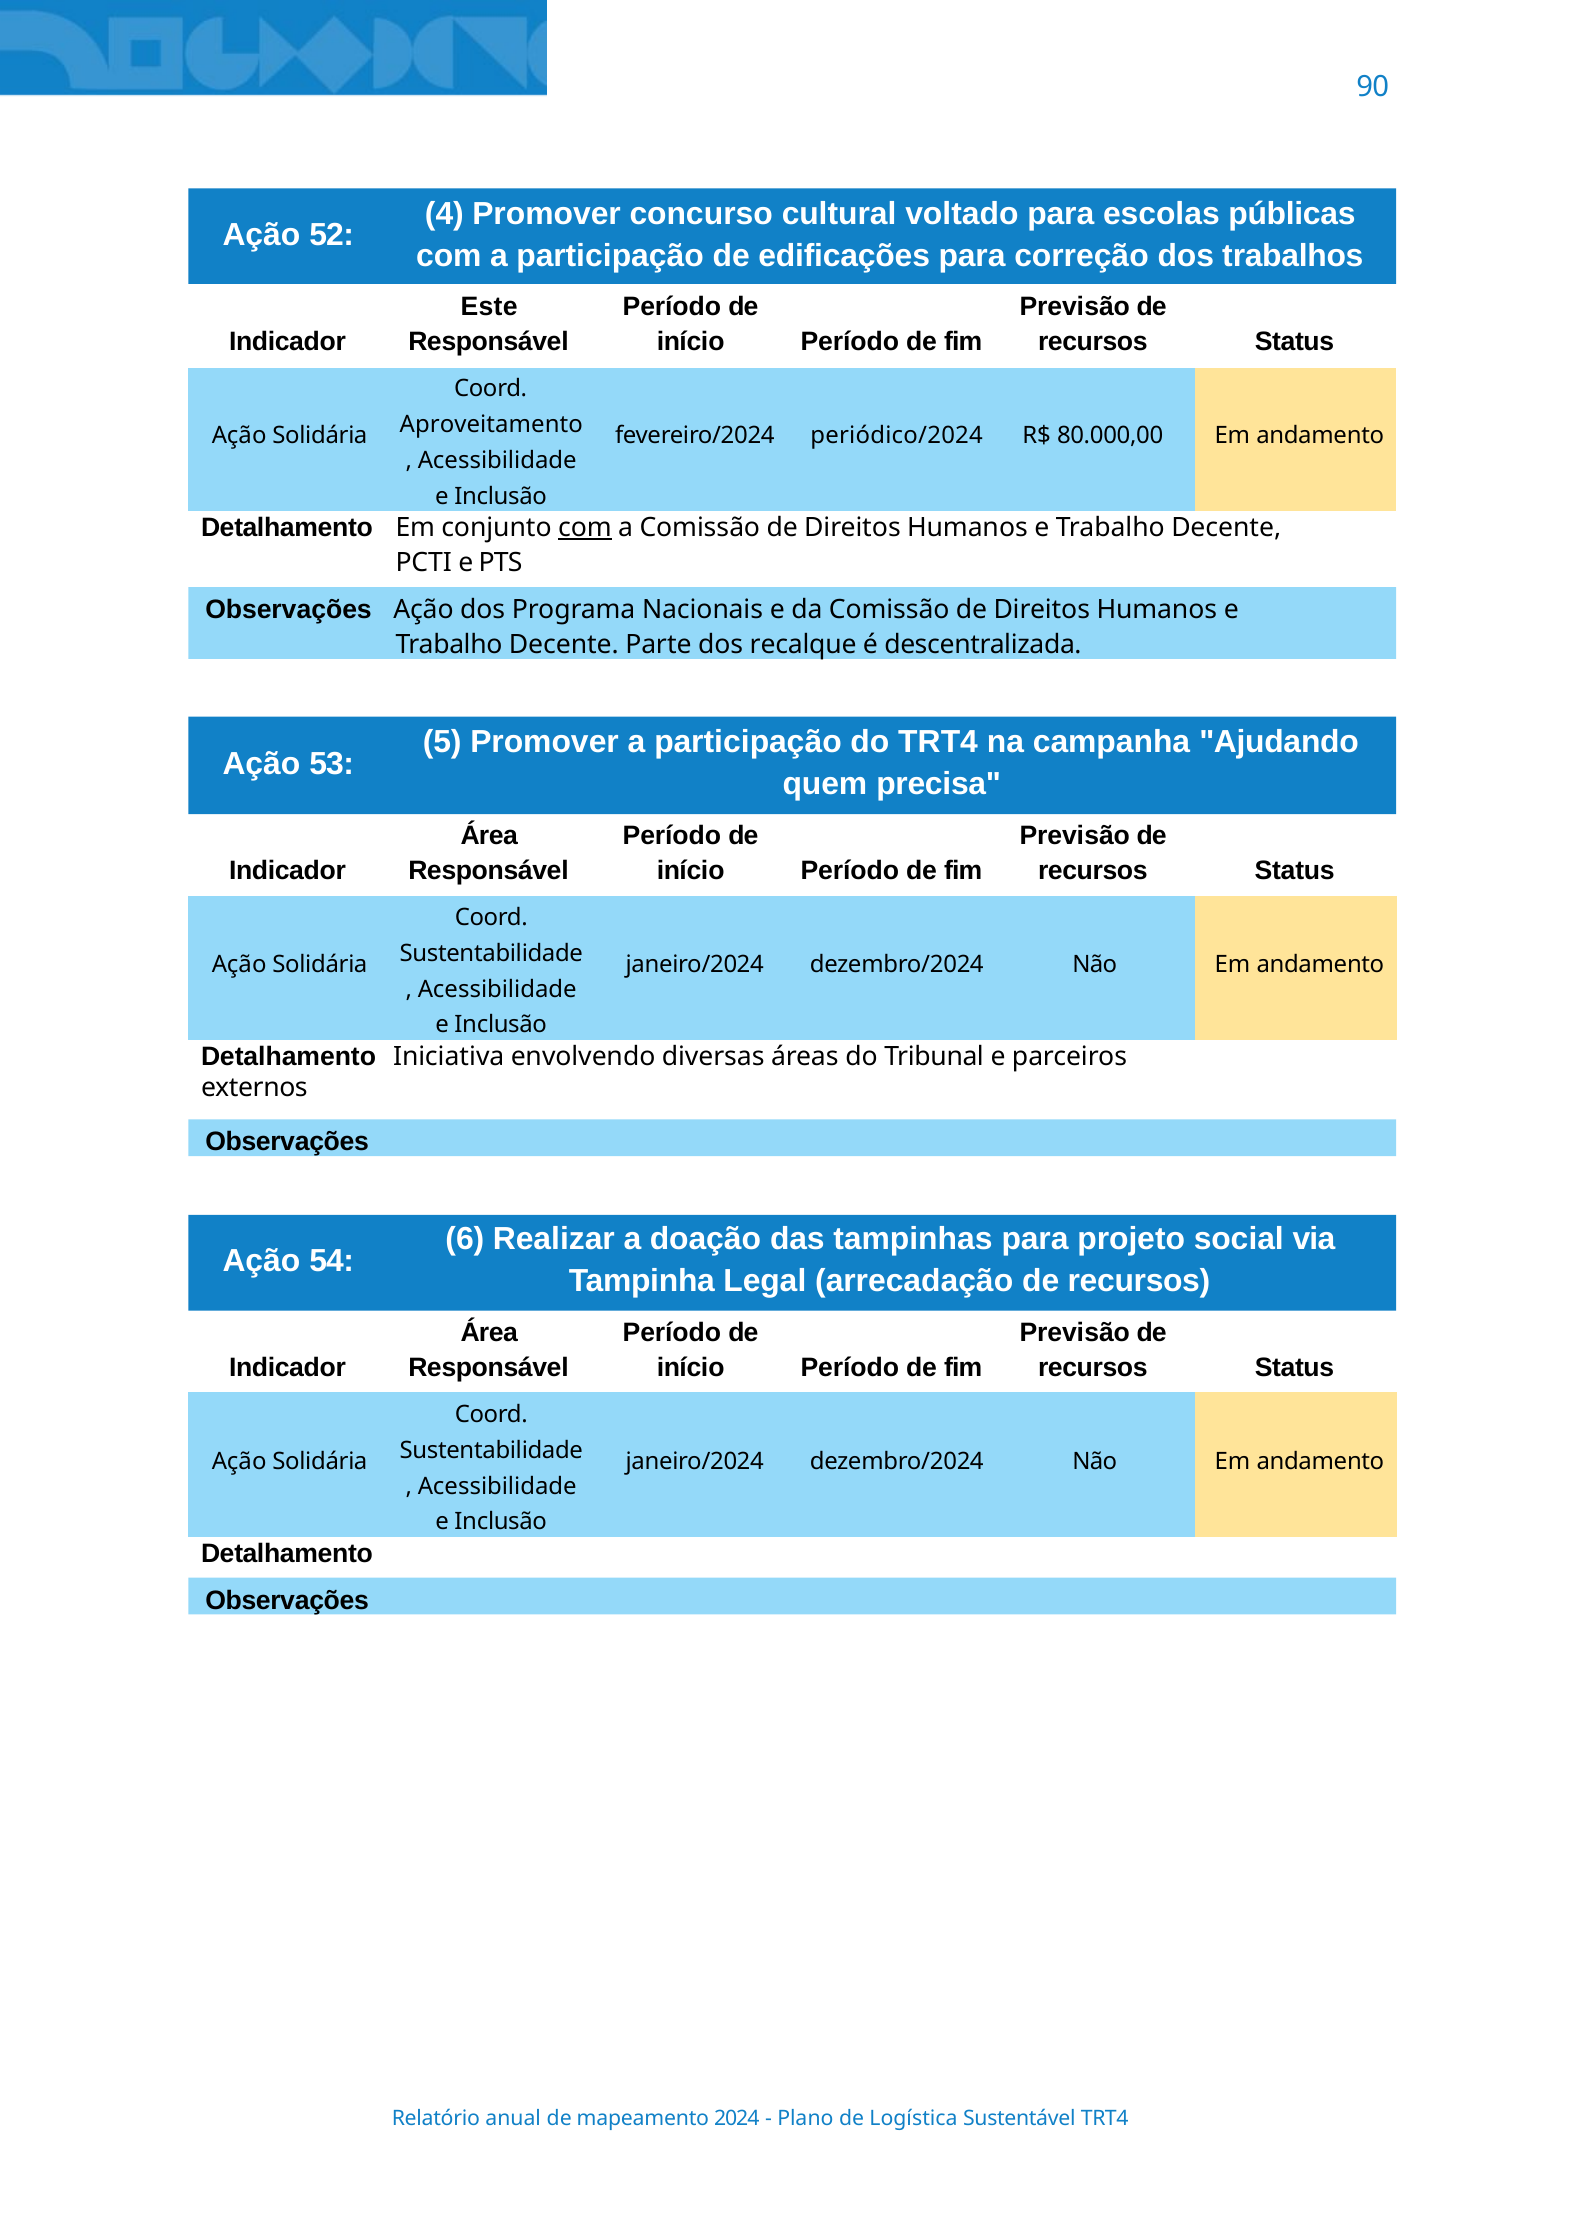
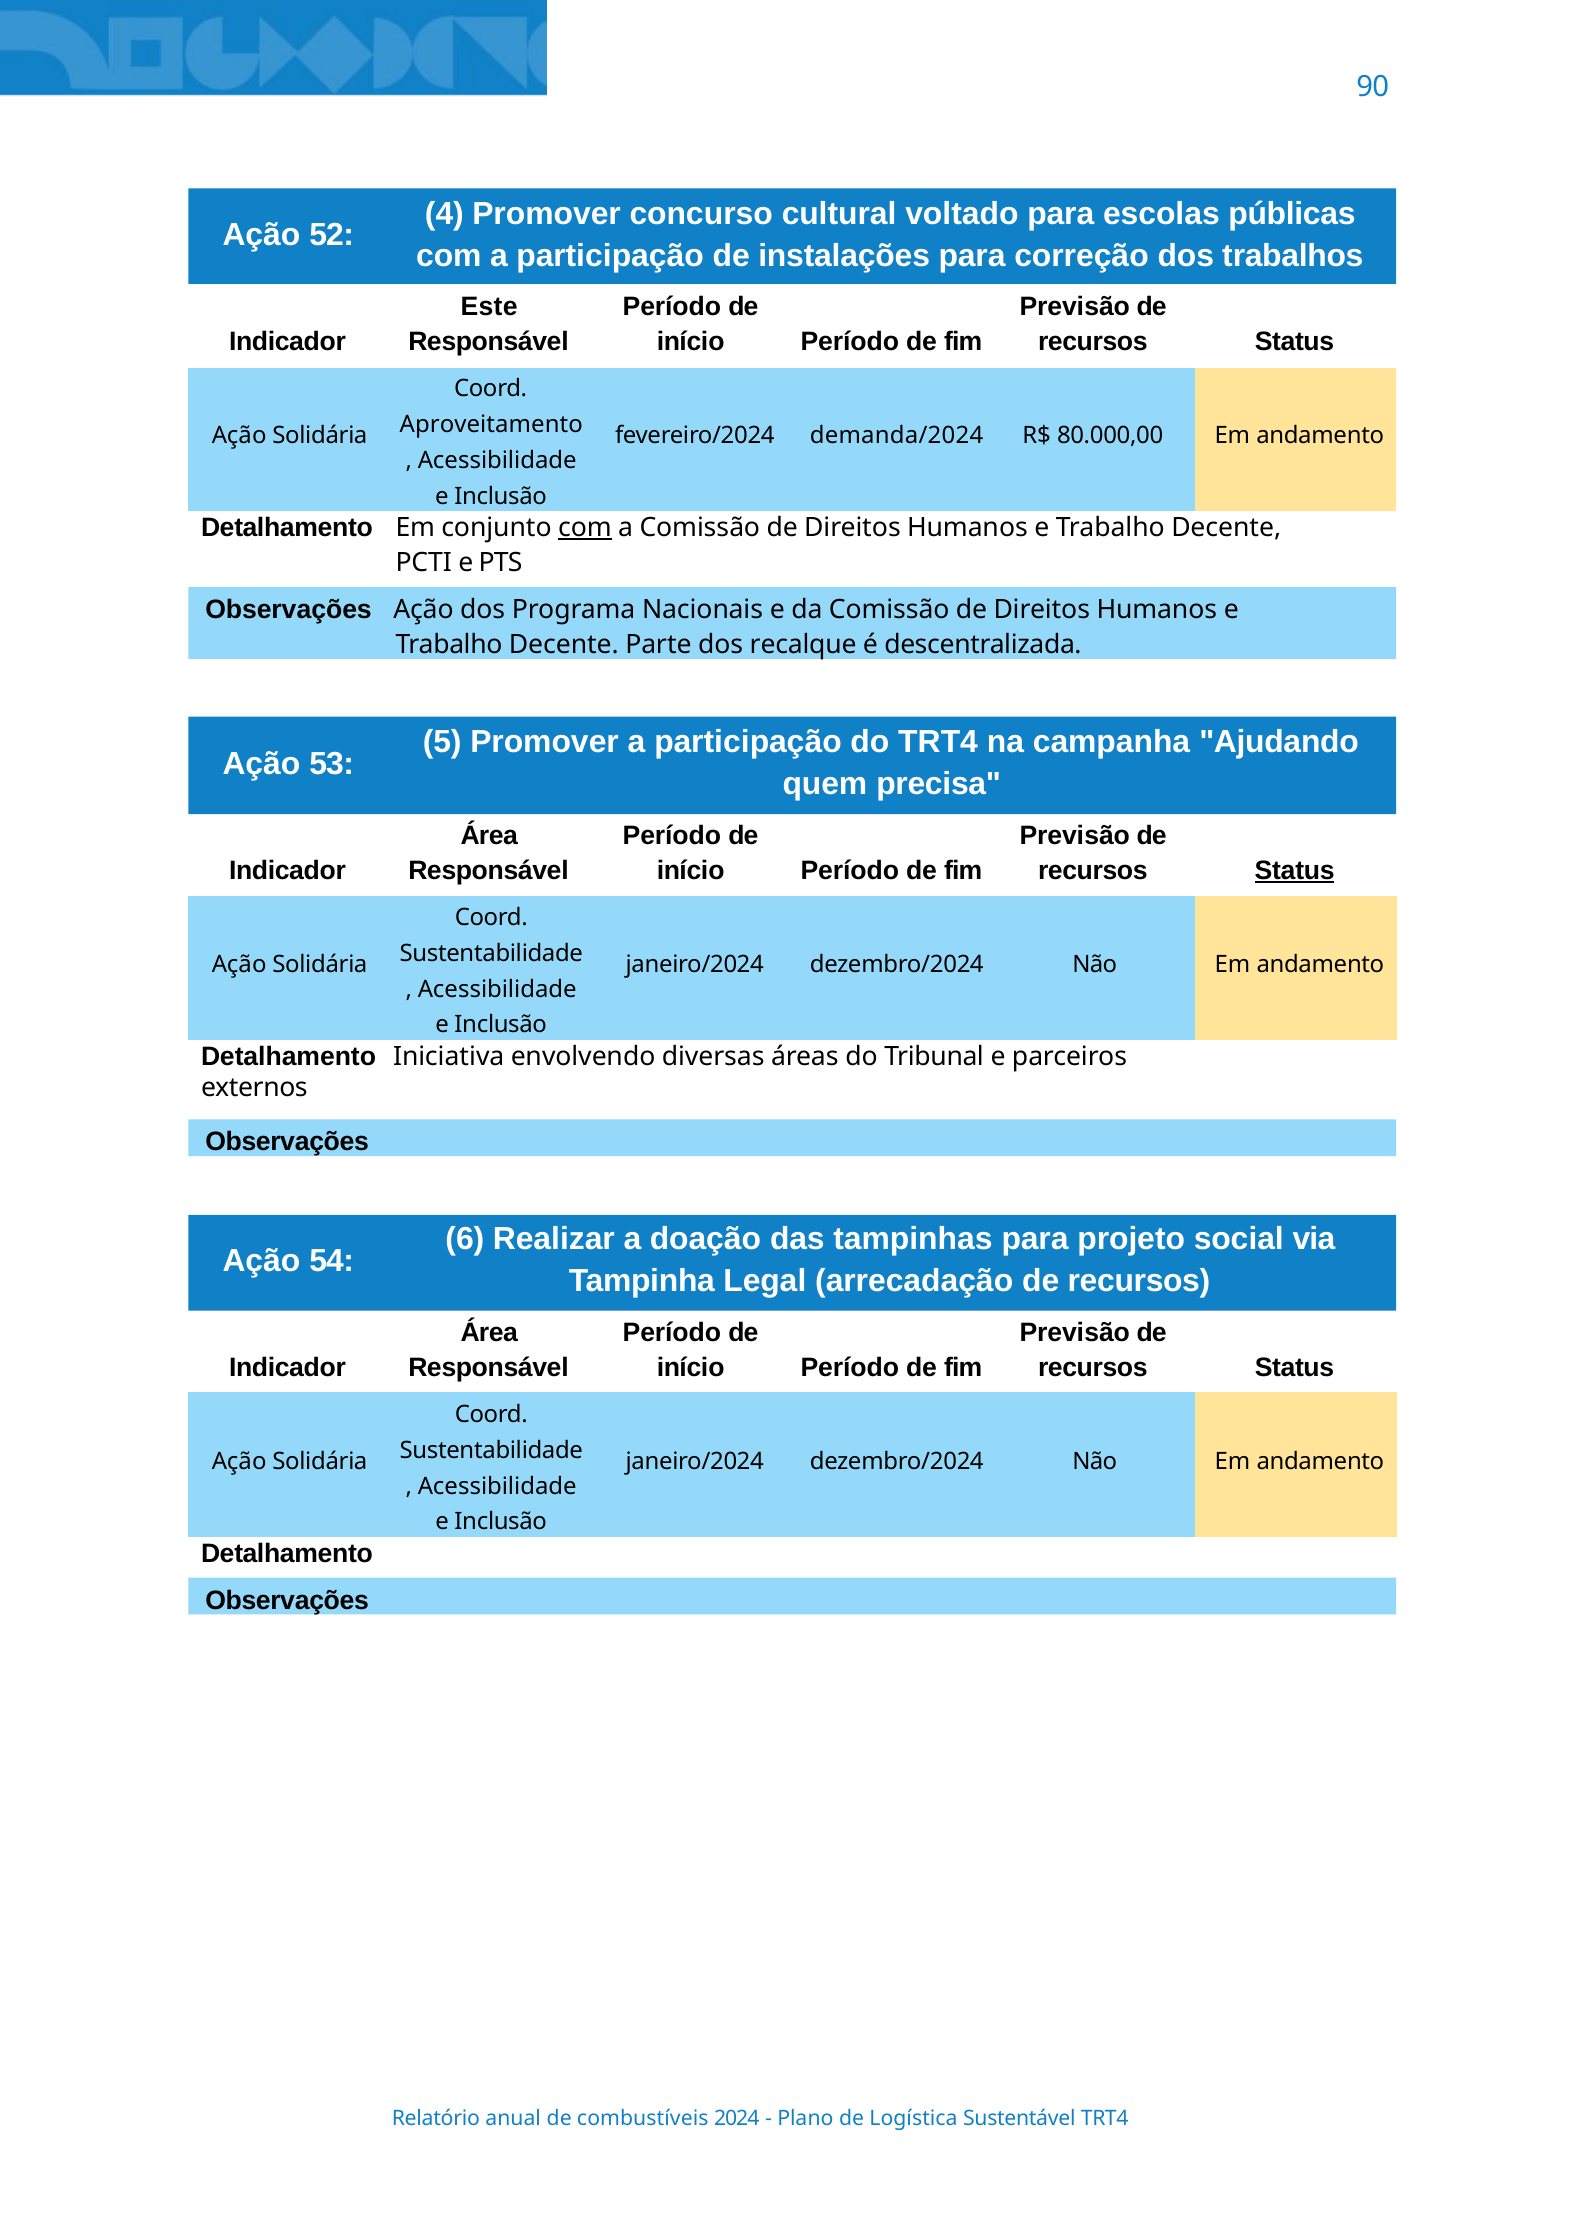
edificações: edificações -> instalações (844, 256)
periódico/2024: periódico/2024 -> demanda/2024 (897, 435)
Status underline: none -> present (1295, 871)
mapeamento: mapeamento -> combustíveis (643, 2118)
